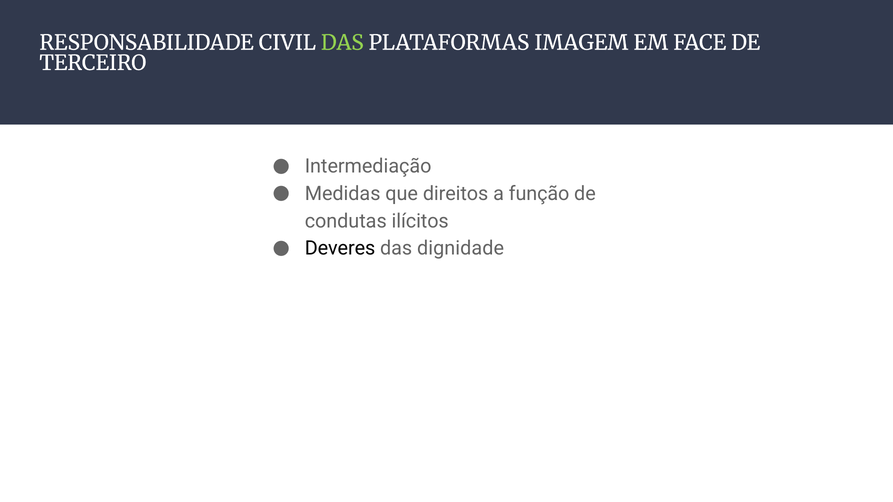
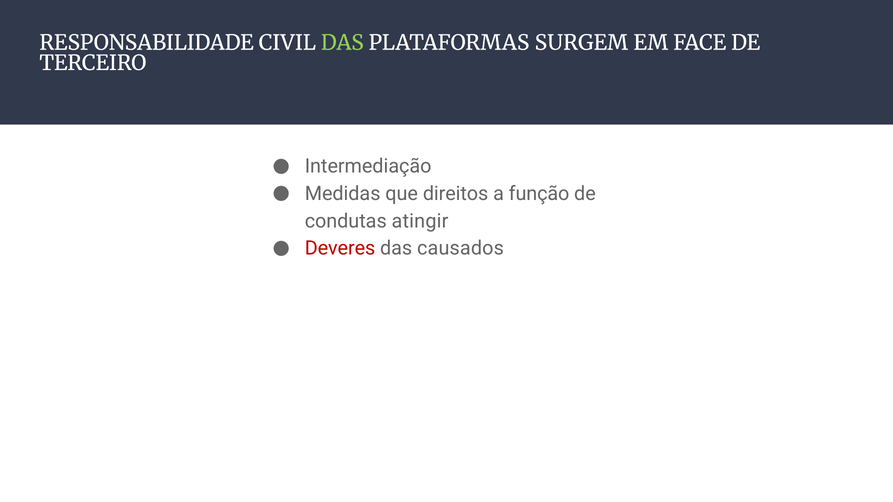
IMAGEM: IMAGEM -> SURGEM (581, 43)
ilícitos: ilícitos -> atingir (420, 221)
Deveres colour: black -> red (340, 248)
dignidade: dignidade -> causados (460, 248)
